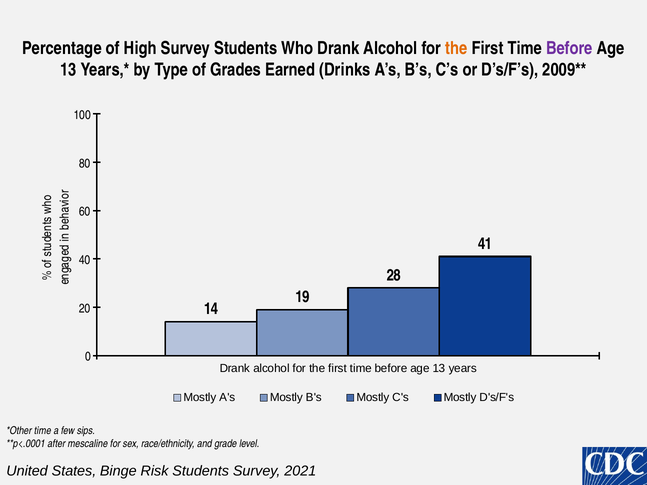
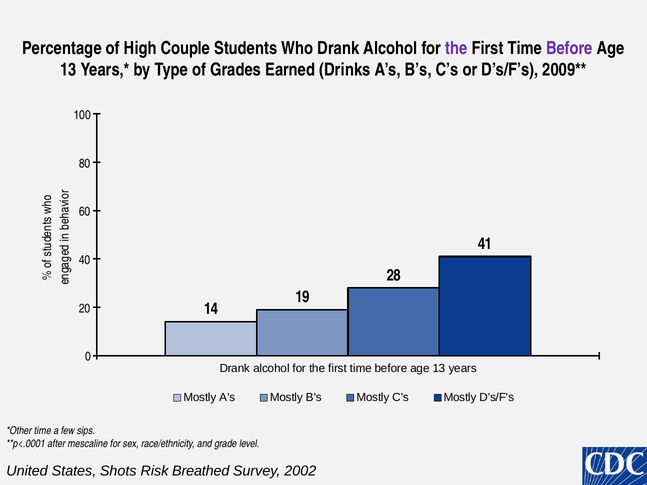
High Survey: Survey -> Couple (185, 48)
the colour: orange -> purple (456, 48)
Binge: Binge -> Shots (118, 471)
Risk Students: Students -> Breathed (201, 471)
2021: 2021 -> 2002 (300, 471)
